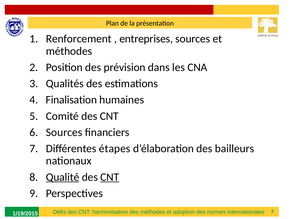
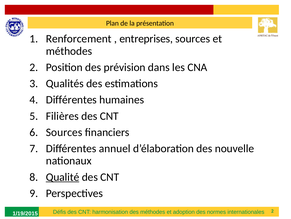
Finalisation: Finalisation -> Différentes (71, 99)
Comité: Comité -> Filières (62, 116)
étapes: étapes -> annuel (115, 148)
bailleurs: bailleurs -> nouvelle (235, 148)
CNT underline: present -> none (110, 176)
